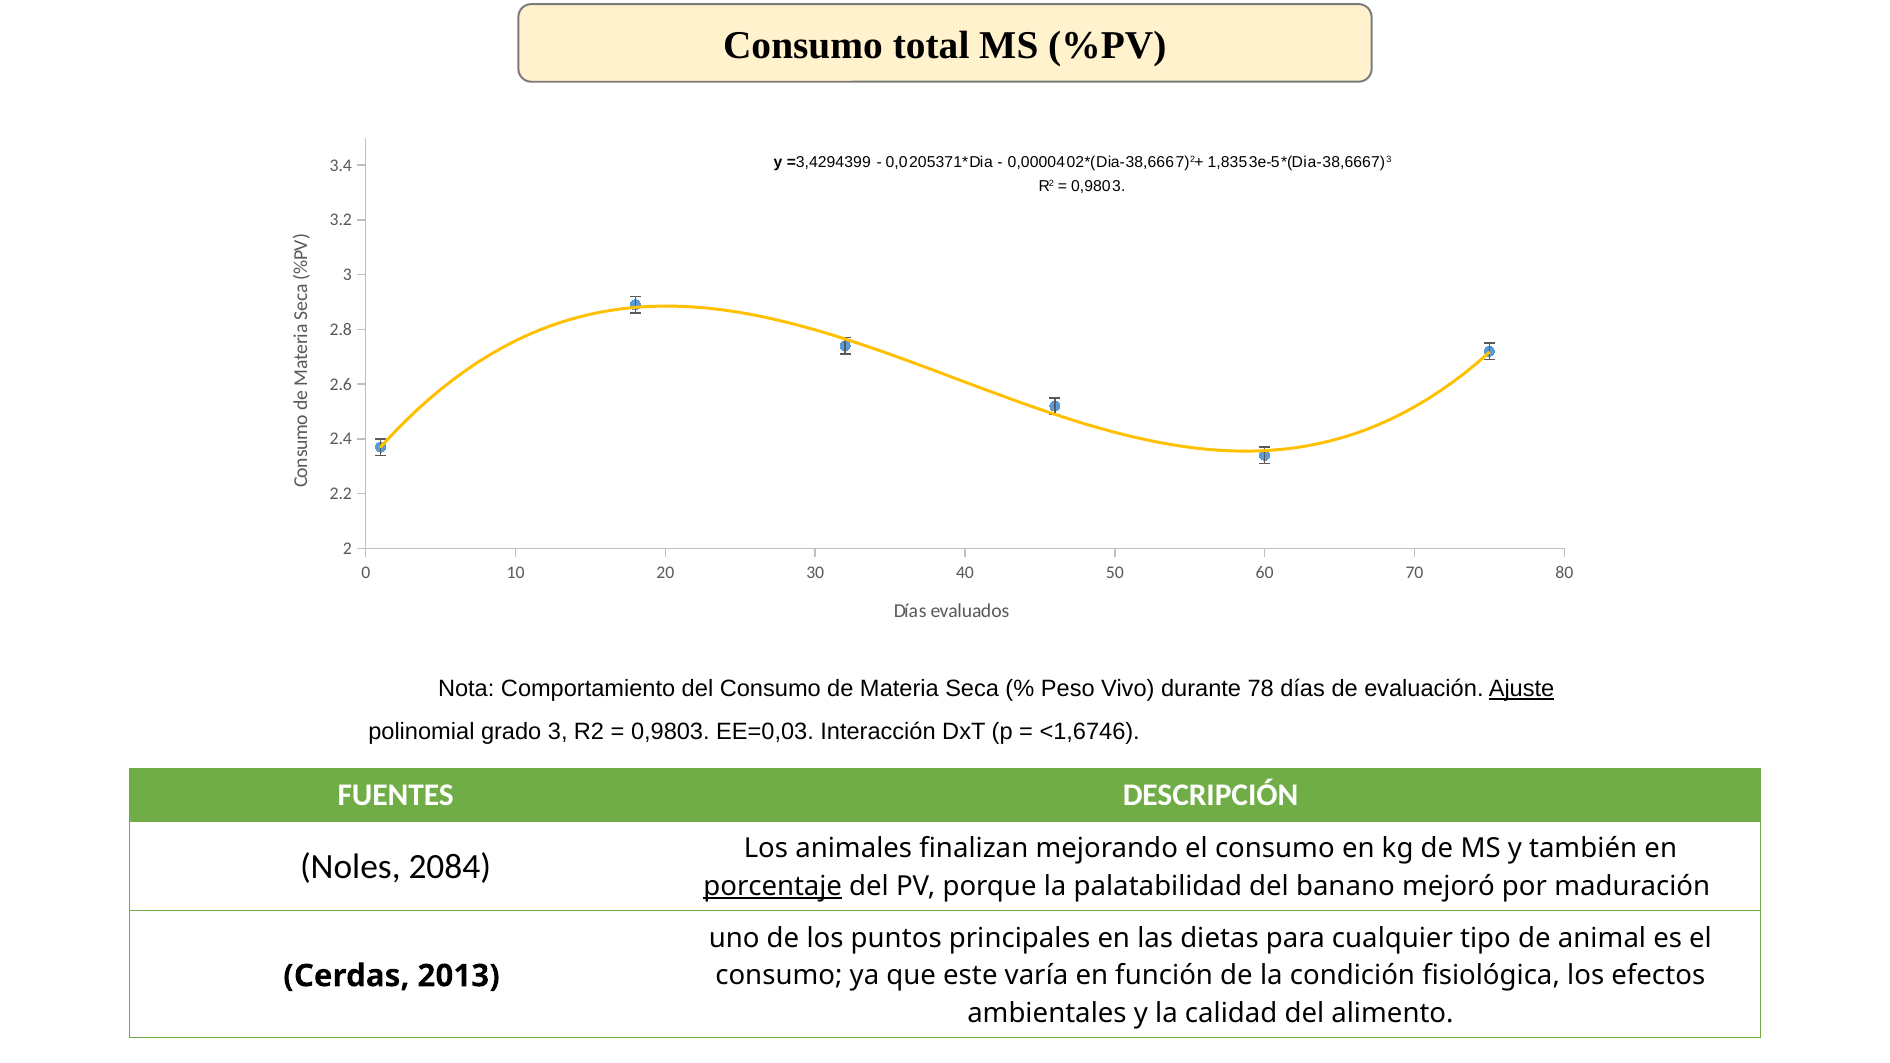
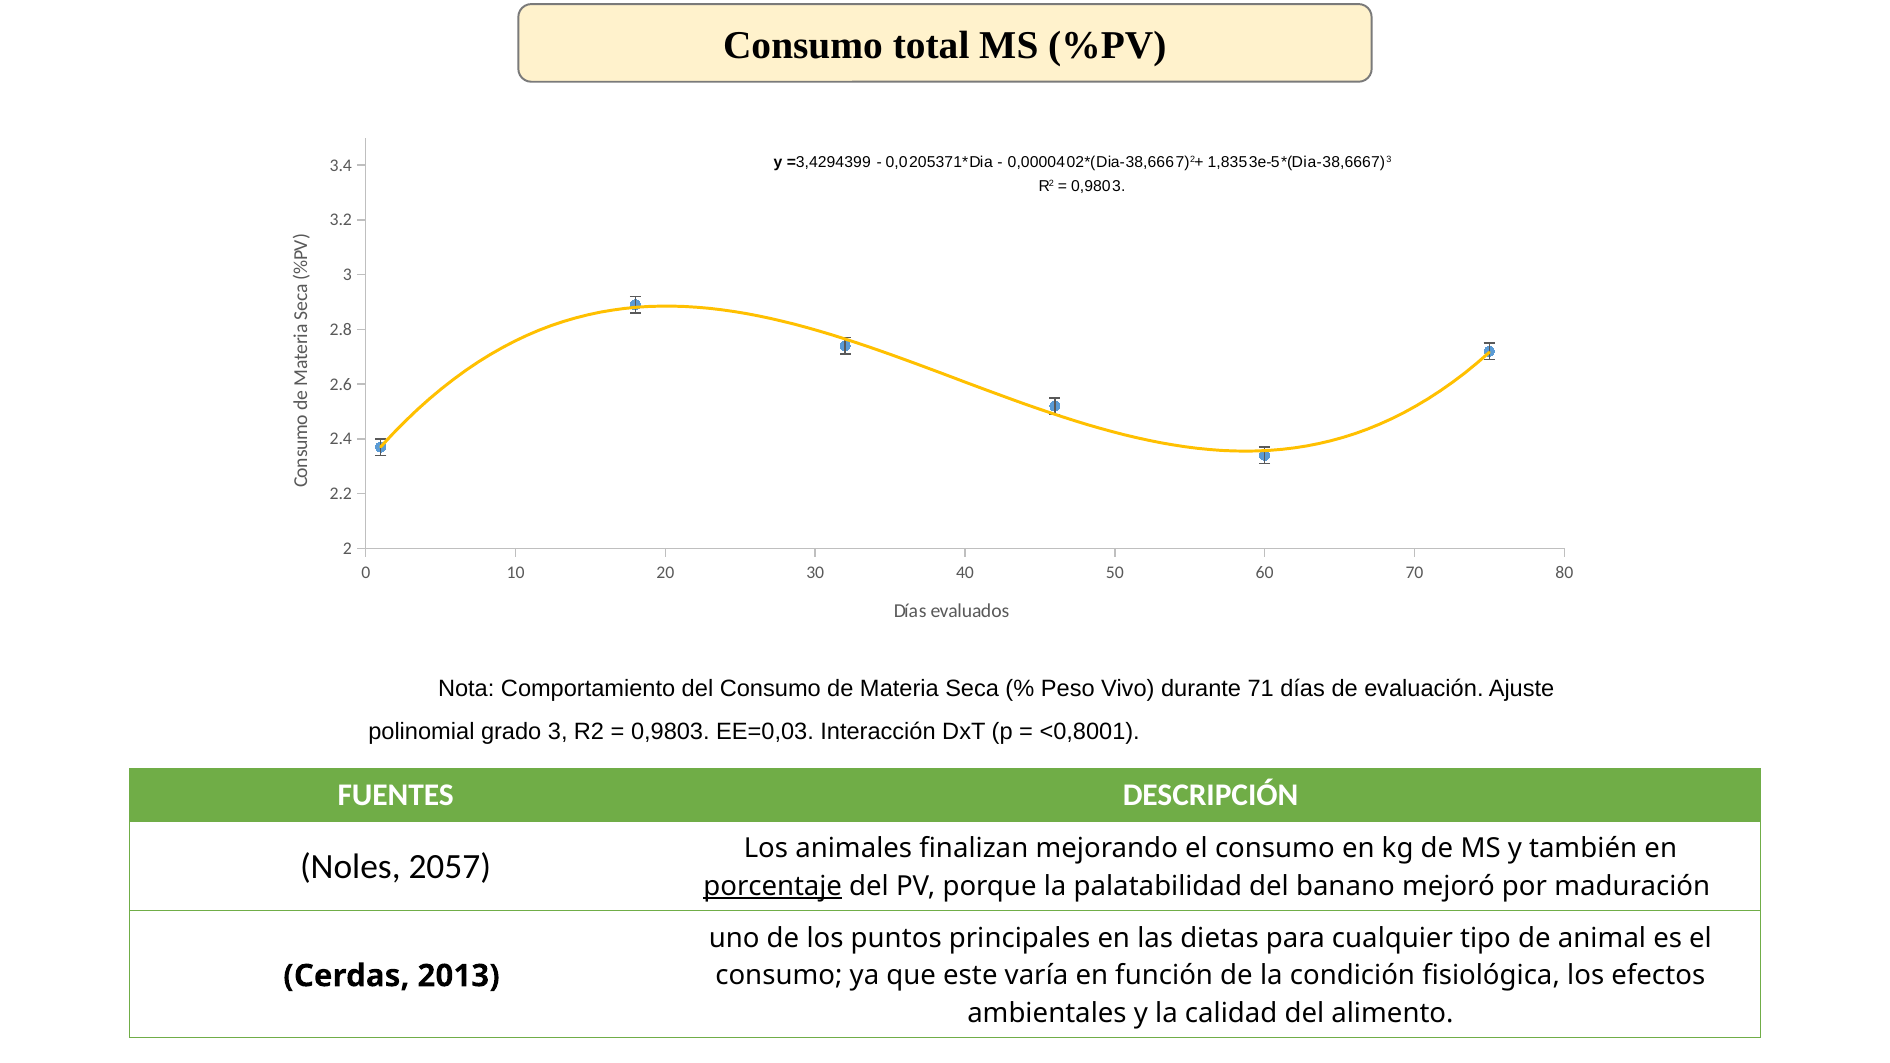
78: 78 -> 71 (1261, 689)
Ajuste underline: present -> none (1522, 689)
<1,6746: <1,6746 -> <0,8001 (1090, 731)
2084: 2084 -> 2057 (450, 867)
